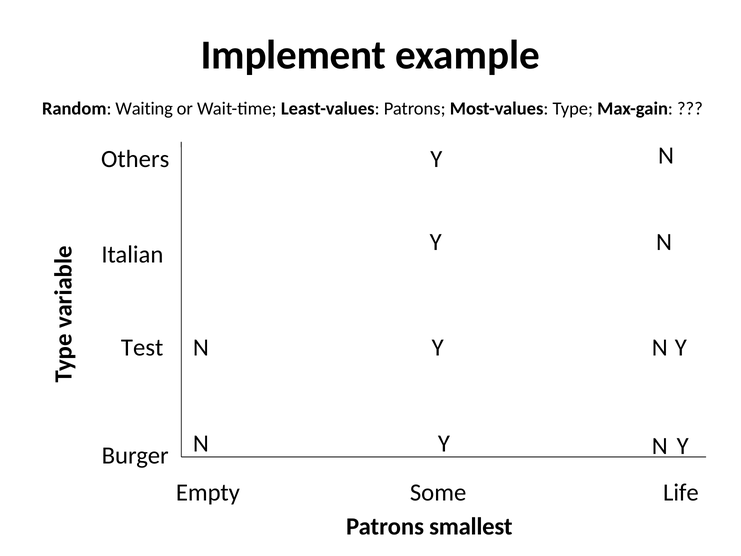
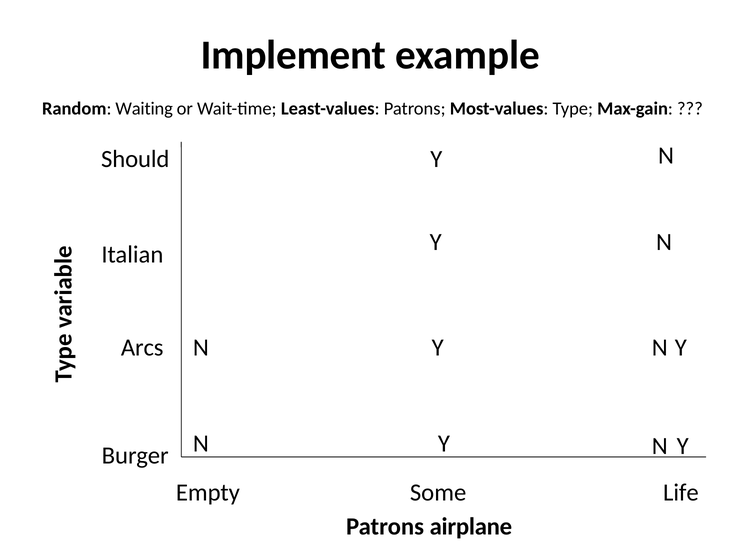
Others: Others -> Should (135, 159)
Test: Test -> Arcs (142, 347)
smallest: smallest -> airplane (471, 527)
